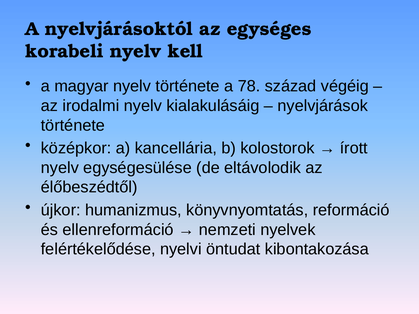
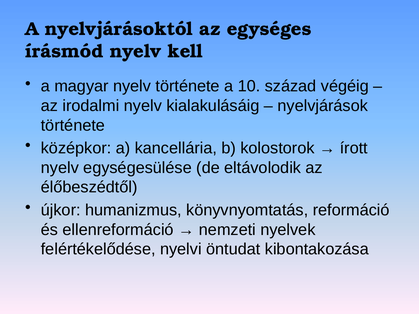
korabeli: korabeli -> írásmód (64, 51)
78: 78 -> 10 (249, 86)
